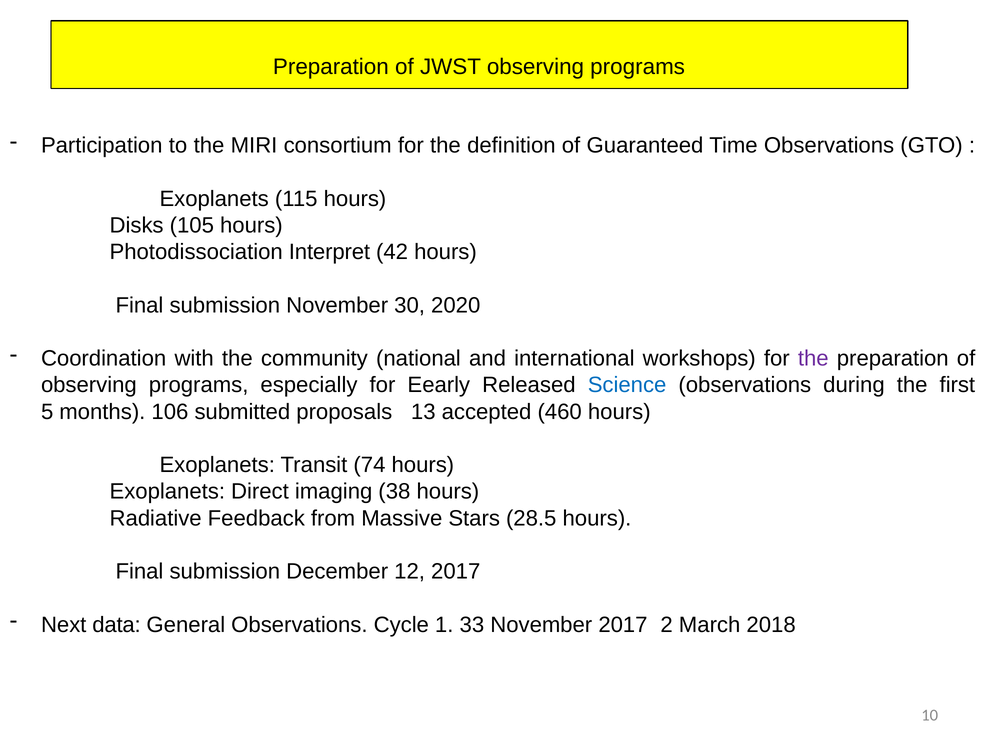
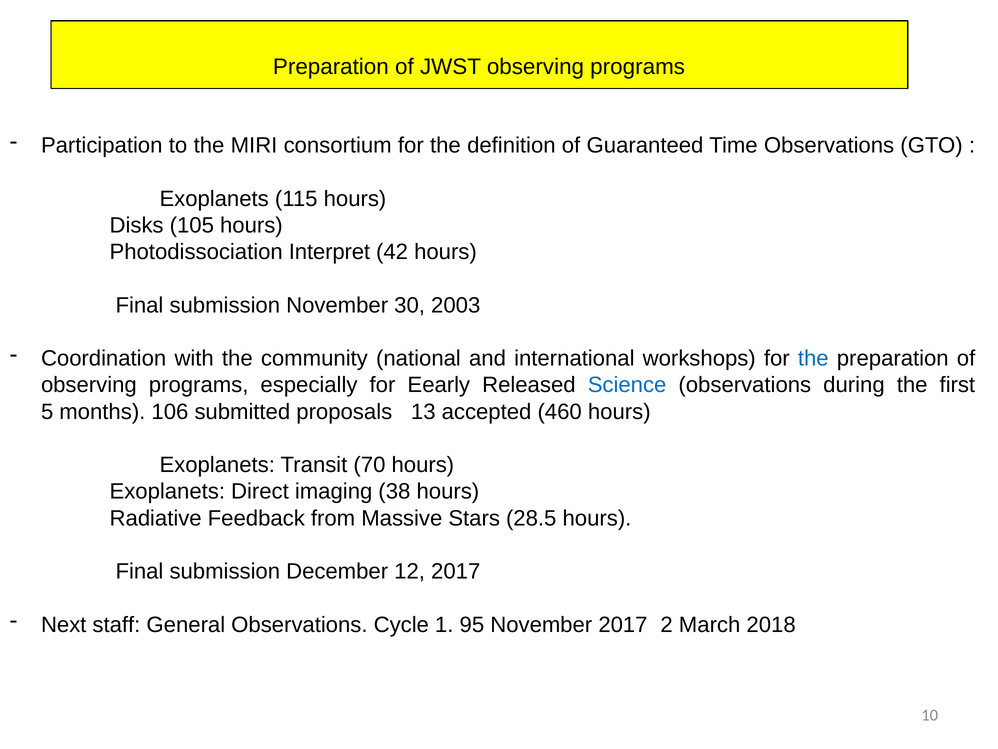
2020: 2020 -> 2003 (456, 305)
the colour: purple -> blue (813, 358)
74: 74 -> 70 (369, 465)
data: data -> staff (116, 624)
33: 33 -> 95 (472, 624)
